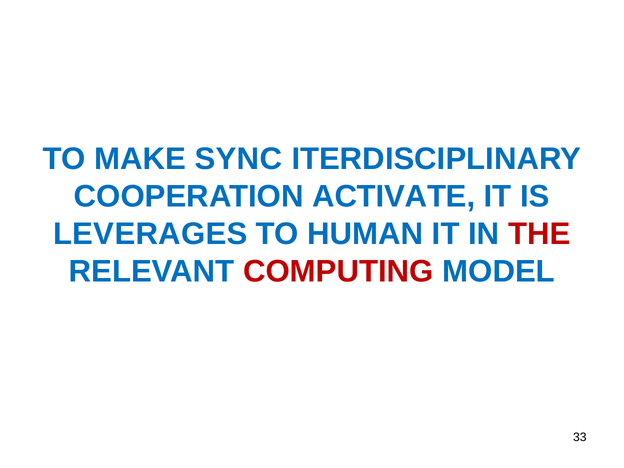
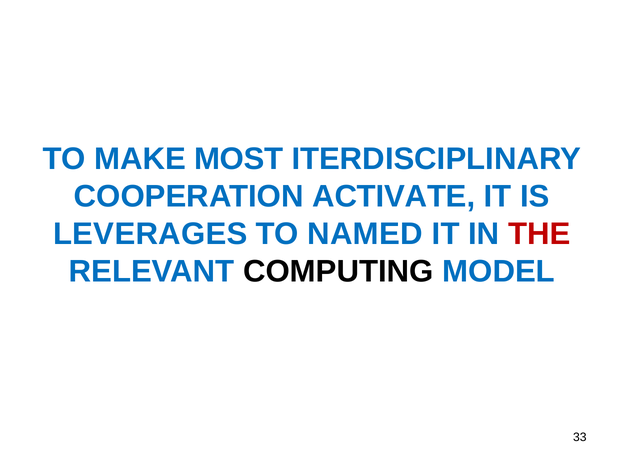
SYNC: SYNC -> MOST (239, 159)
HUMAN: HUMAN -> NAMED (365, 234)
COMPUTING colour: red -> black (338, 271)
